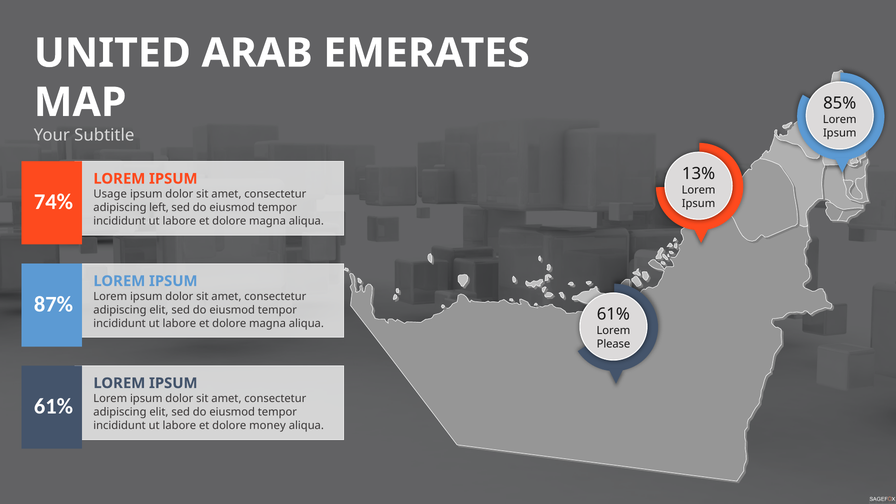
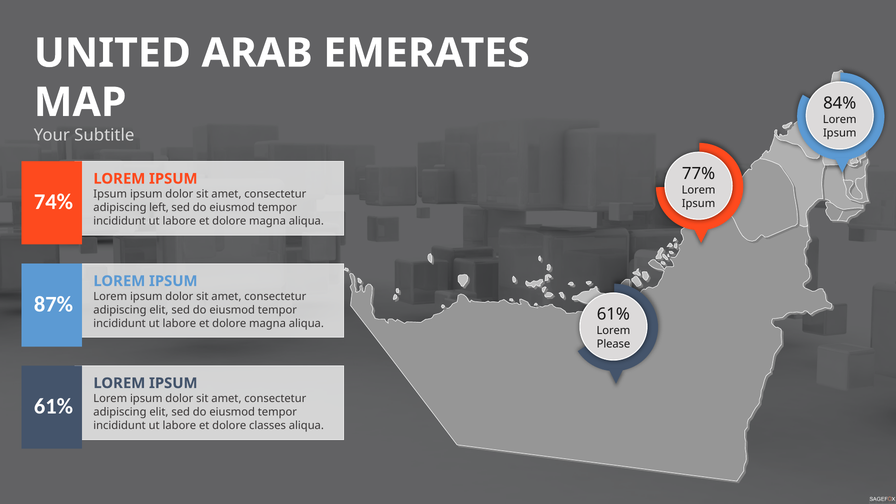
85%: 85% -> 84% (840, 103)
13%: 13% -> 77% (699, 173)
Usage: Usage -> Ipsum (110, 194)
money: money -> classes (268, 425)
